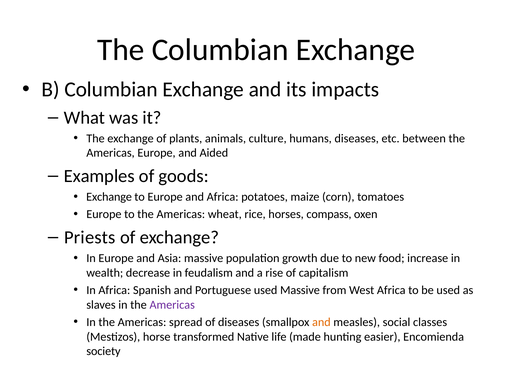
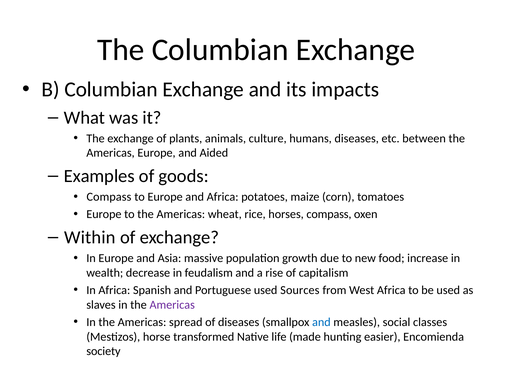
Exchange: Exchange -> Compass (109, 197)
Priests: Priests -> Within (90, 237)
used Massive: Massive -> Sources (300, 290)
and colour: orange -> blue (321, 322)
